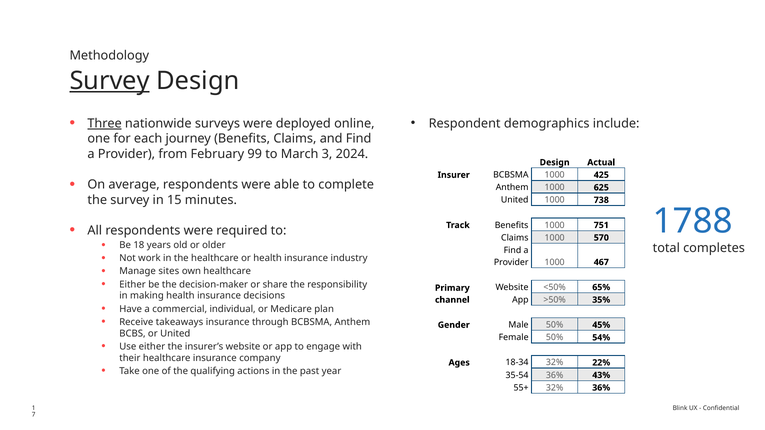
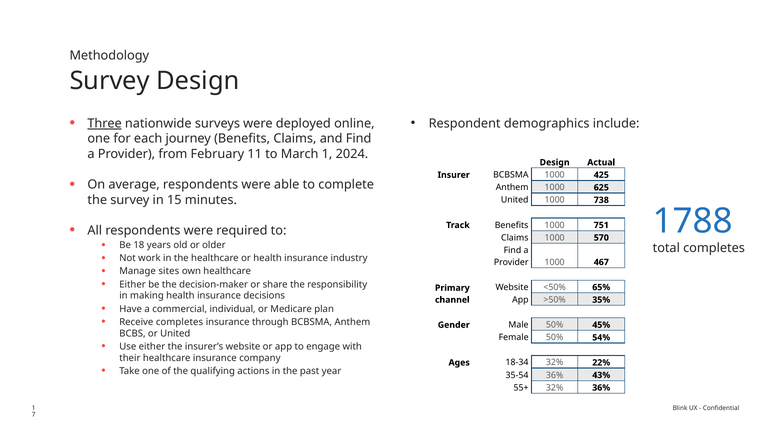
Survey underline: present -> none (110, 81)
99: 99 -> 11 (255, 154)
March 3: 3 -> 1 (327, 154)
Receive takeaways: takeaways -> completes (180, 322)
